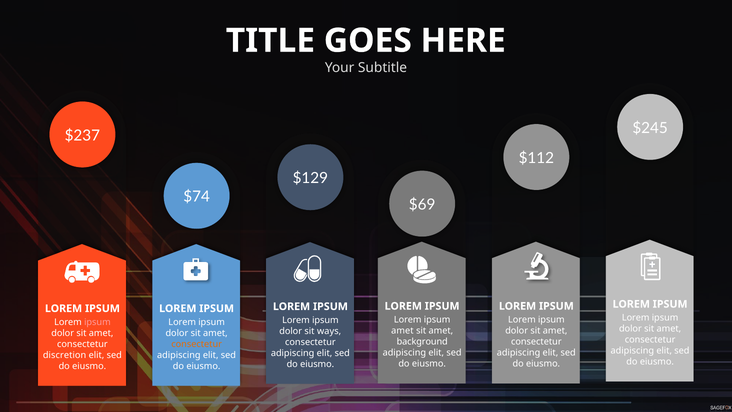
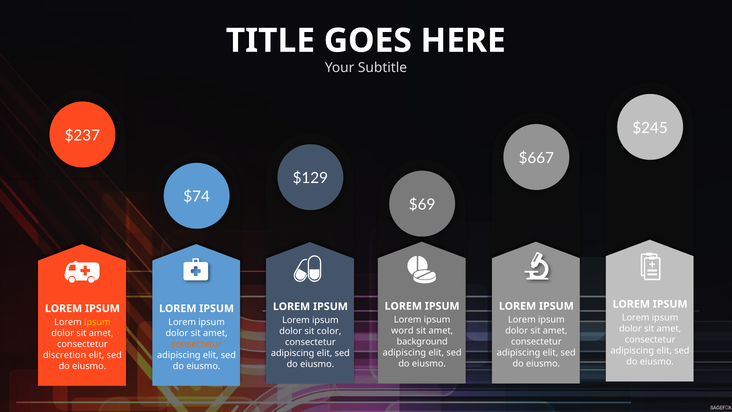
$112: $112 -> $667 (536, 158)
ipsum colour: pink -> yellow (97, 322)
amet: amet -> word (402, 331)
ways: ways -> color (329, 331)
